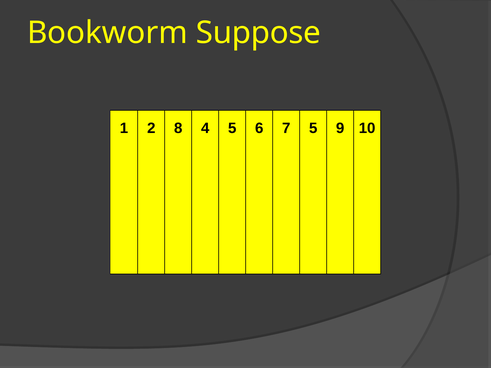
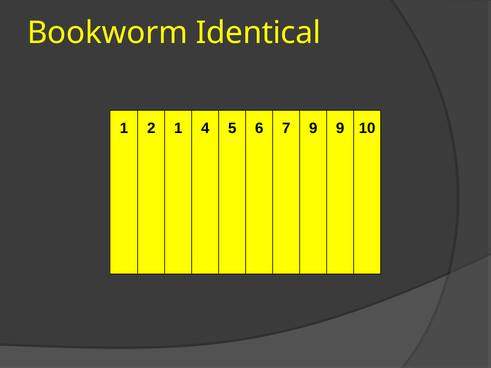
Suppose: Suppose -> Identical (258, 33)
2 8: 8 -> 1 (178, 128)
7 5: 5 -> 9 (313, 128)
